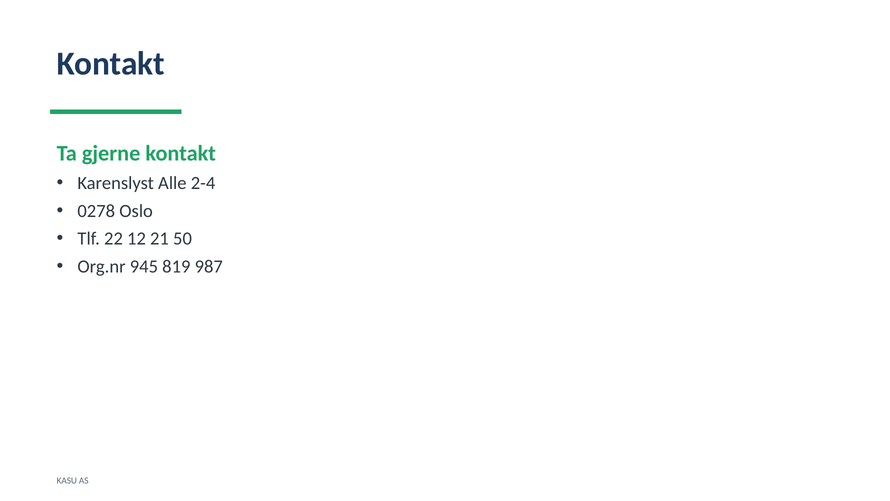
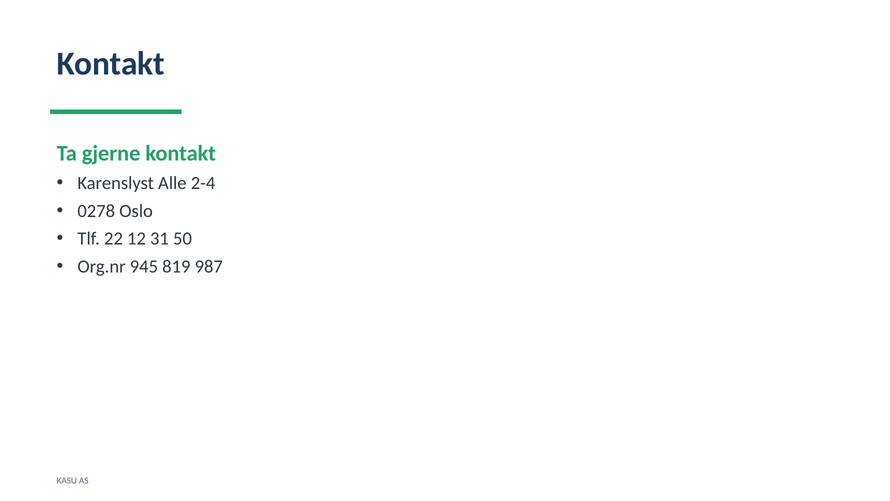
21: 21 -> 31 (159, 239)
